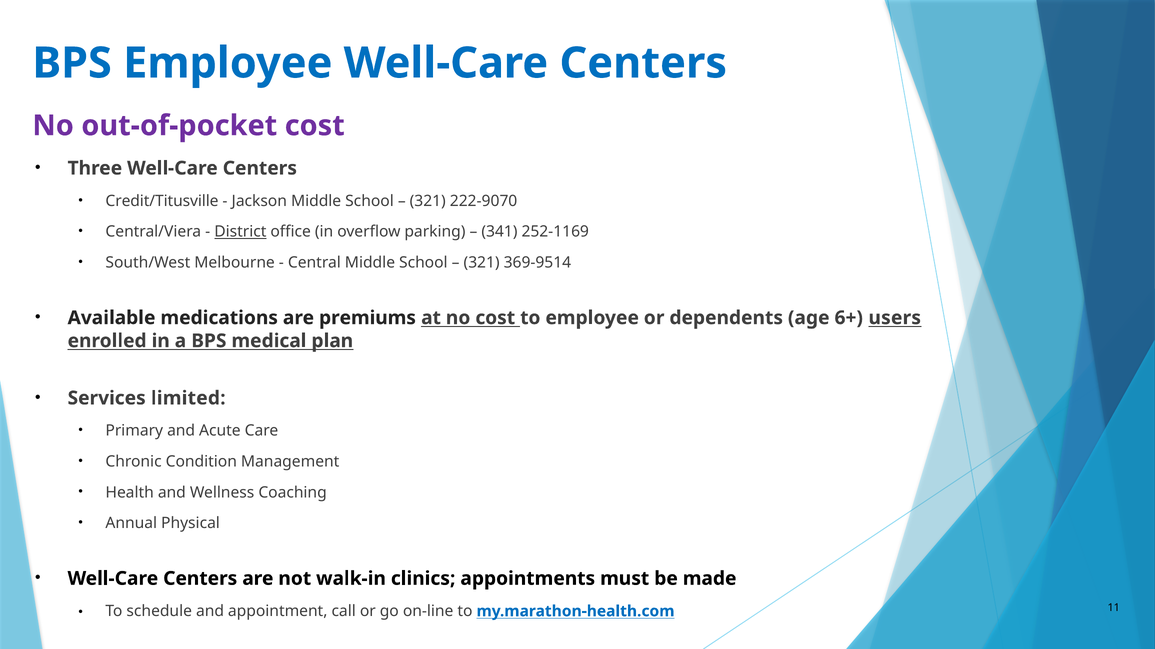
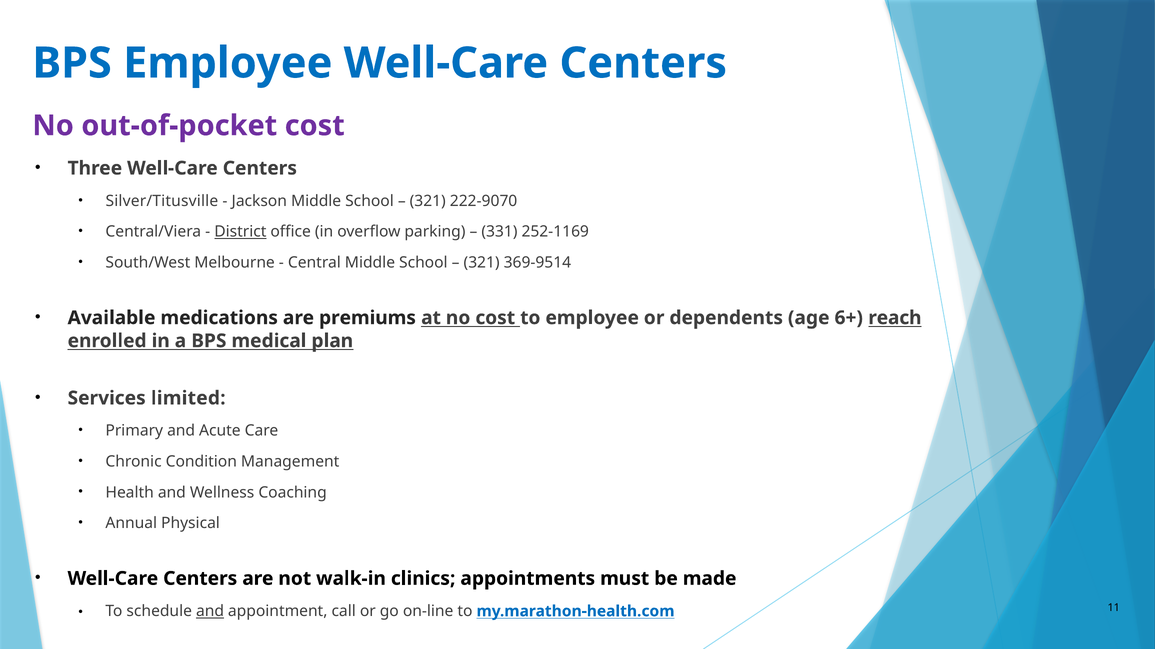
Credit/Titusville: Credit/Titusville -> Silver/Titusville (162, 201)
341: 341 -> 331 (499, 232)
users: users -> reach (895, 318)
and underline: none -> present (210, 612)
